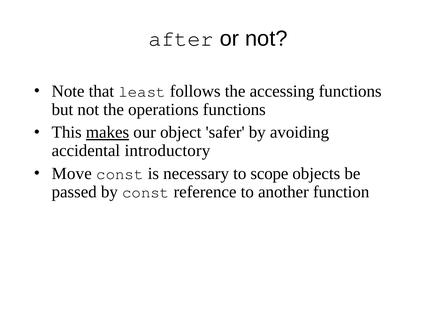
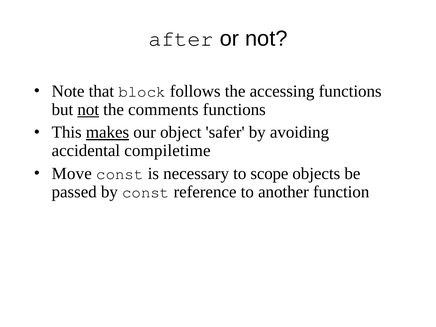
least: least -> block (142, 92)
not underline: none -> present (88, 110)
operations: operations -> comments (163, 110)
introductory: introductory -> compiletime (167, 151)
